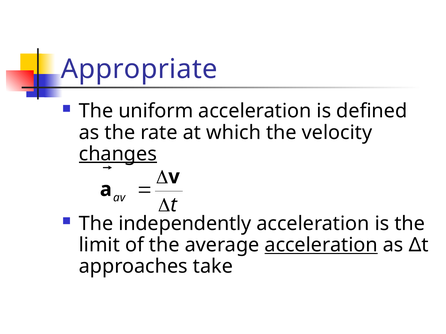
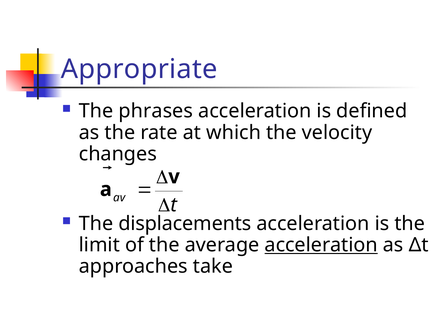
uniform: uniform -> phrases (156, 111)
changes underline: present -> none (118, 154)
independently: independently -> displacements (185, 224)
